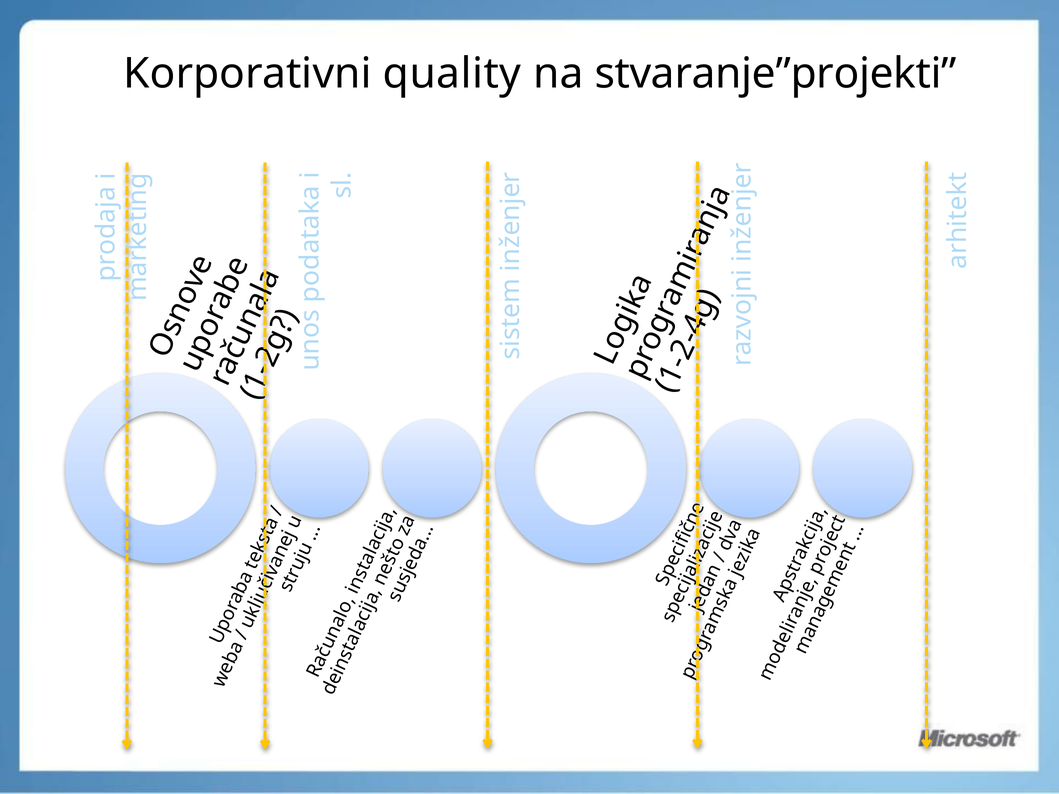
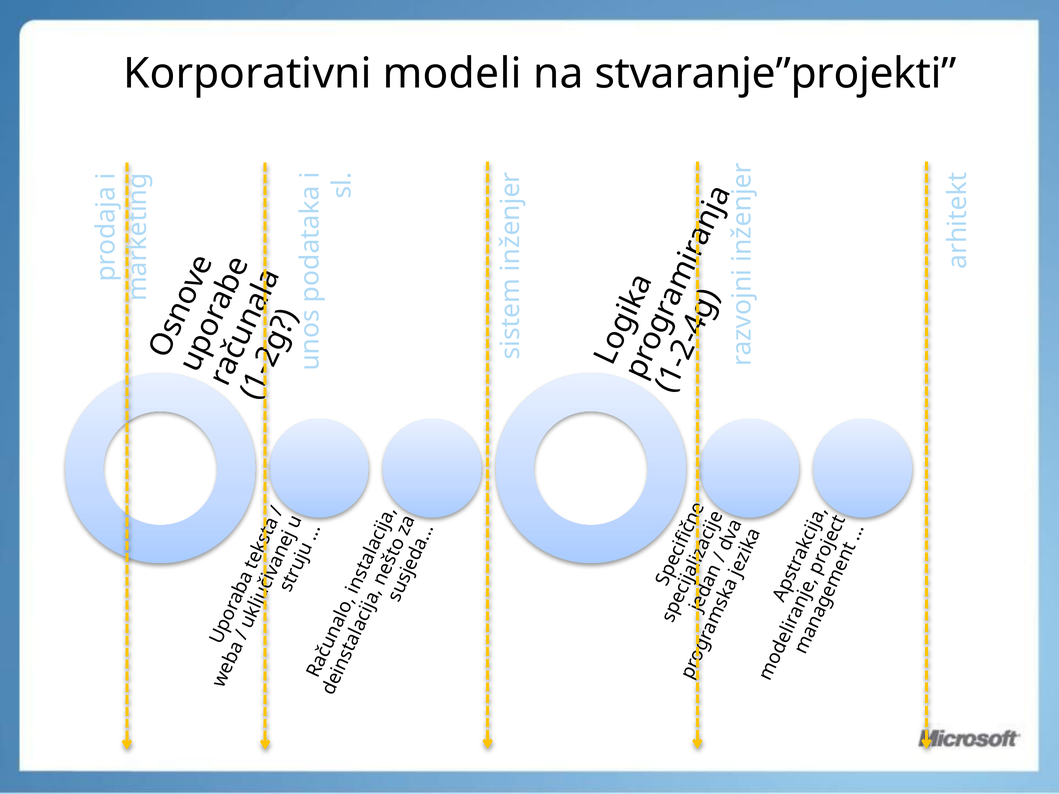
quality: quality -> modeli (452, 74)
